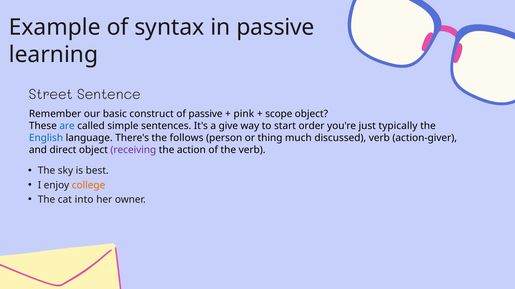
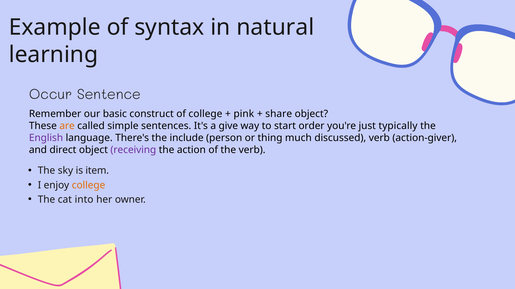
in passive: passive -> natural (275, 27)
Street: Street -> Occur (51, 95)
of passive: passive -> college (205, 114)
scope: scope -> share (279, 114)
are colour: blue -> orange (67, 126)
English colour: blue -> purple (46, 138)
follows: follows -> include (187, 138)
best: best -> item (97, 171)
